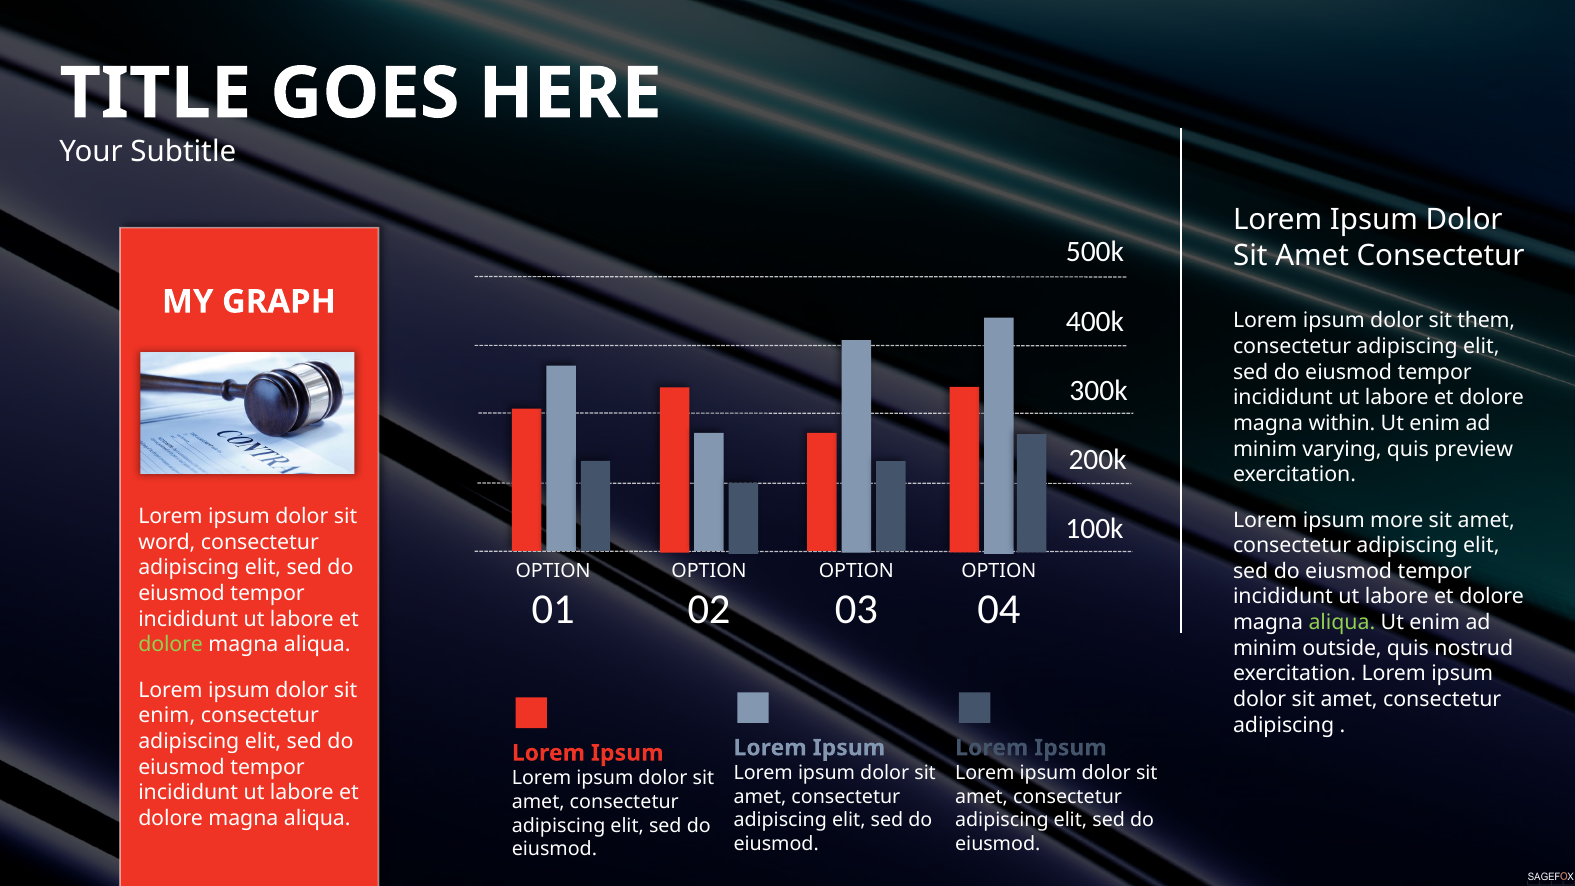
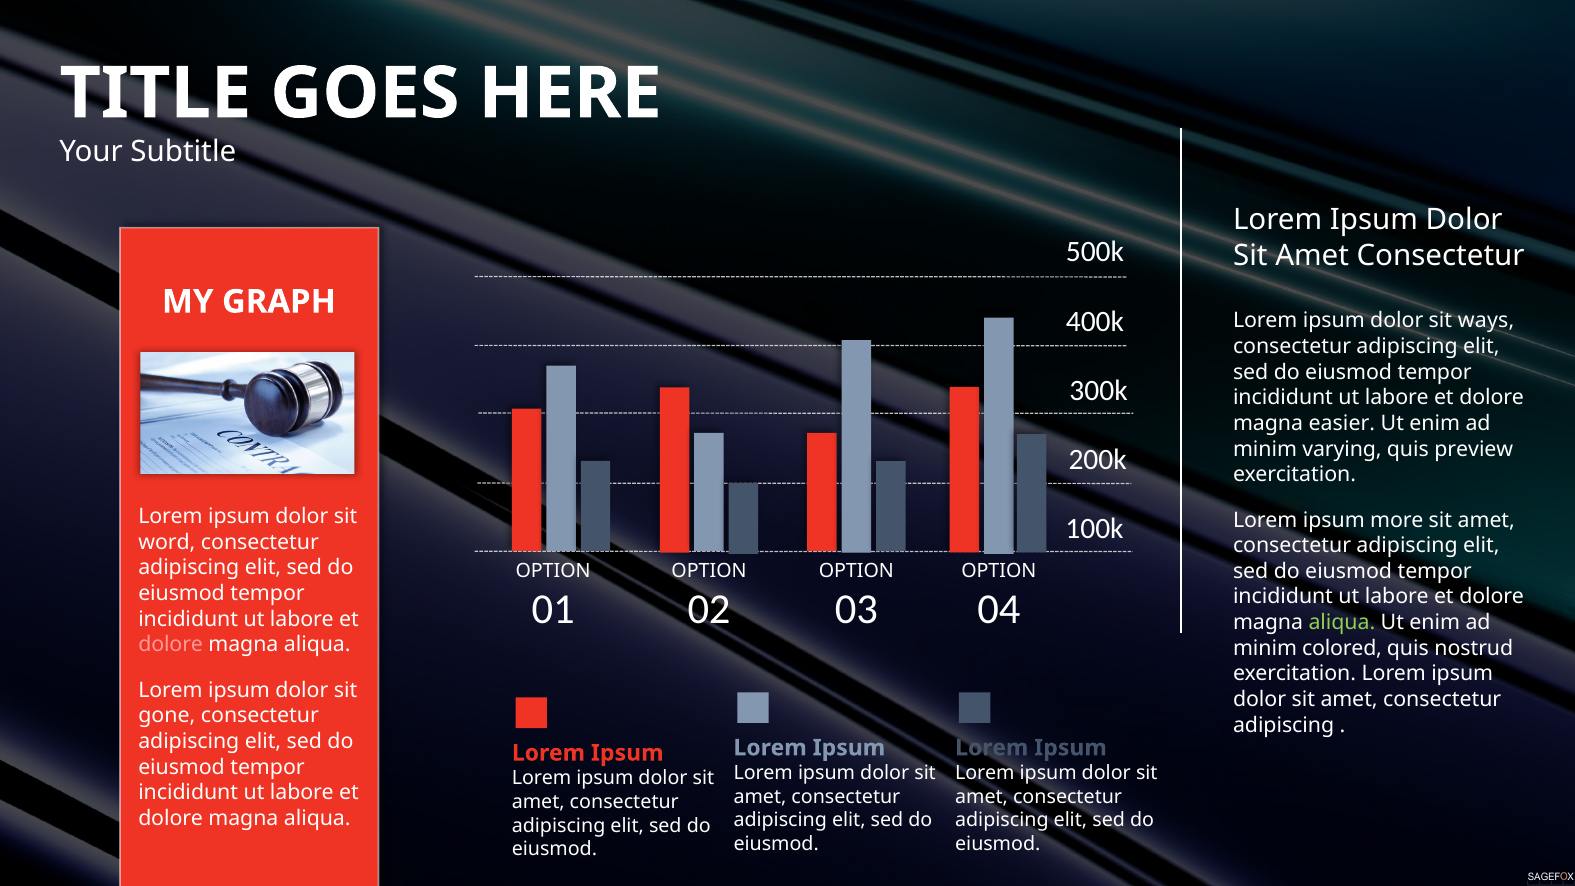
them: them -> ways (1486, 321)
within: within -> easier (1342, 423)
dolore colour: light green -> pink (171, 645)
outside: outside -> colored (1342, 648)
enim: enim -> gone (167, 716)
